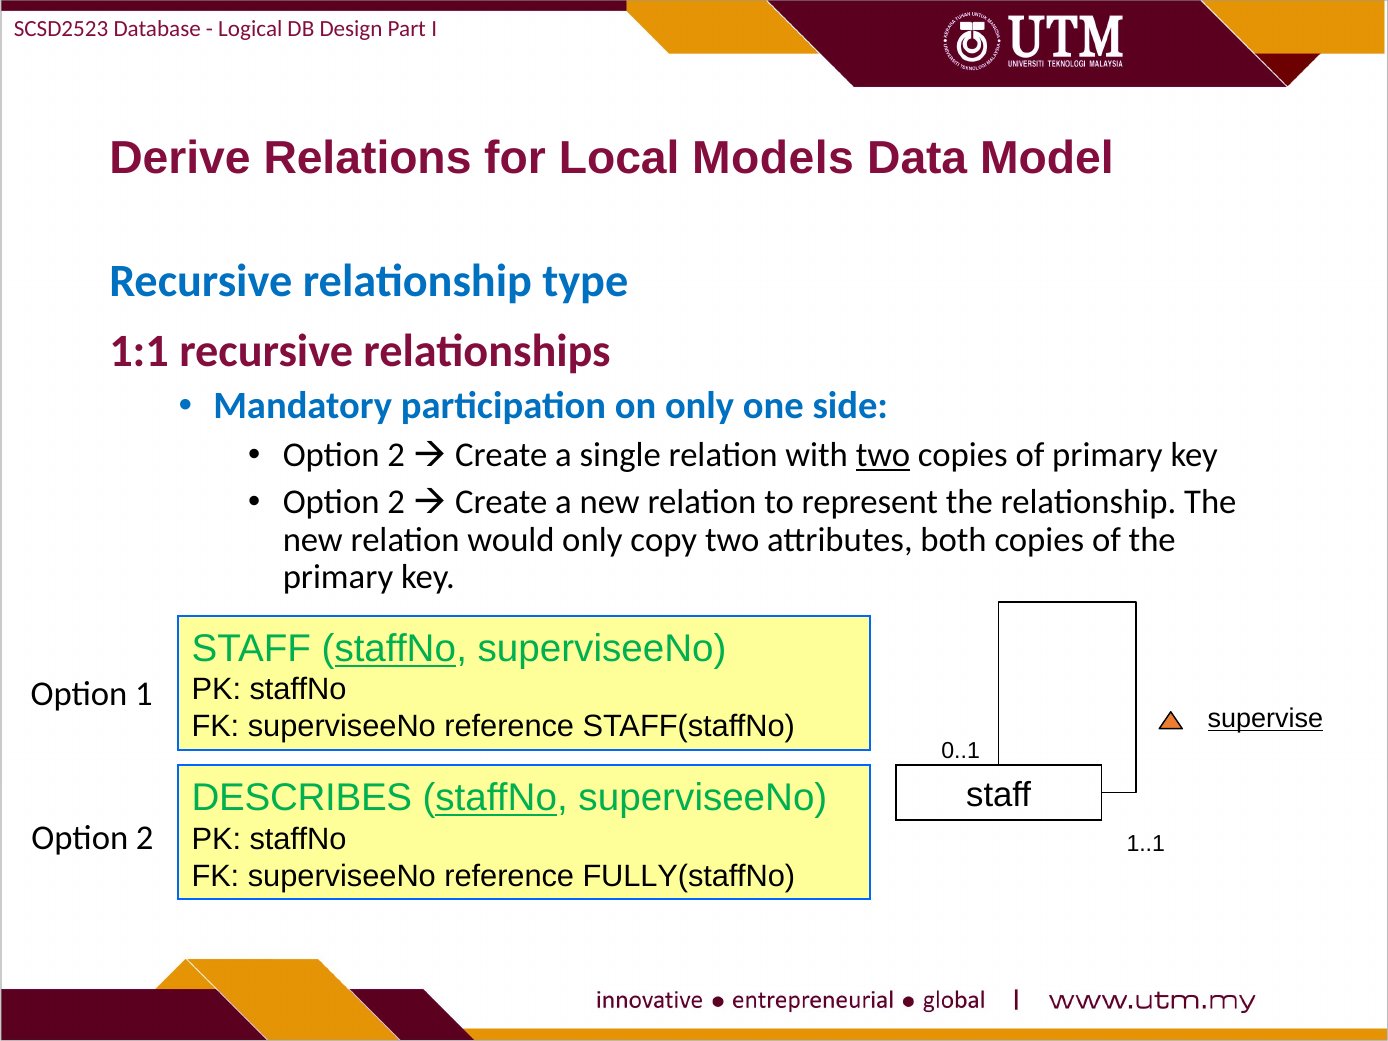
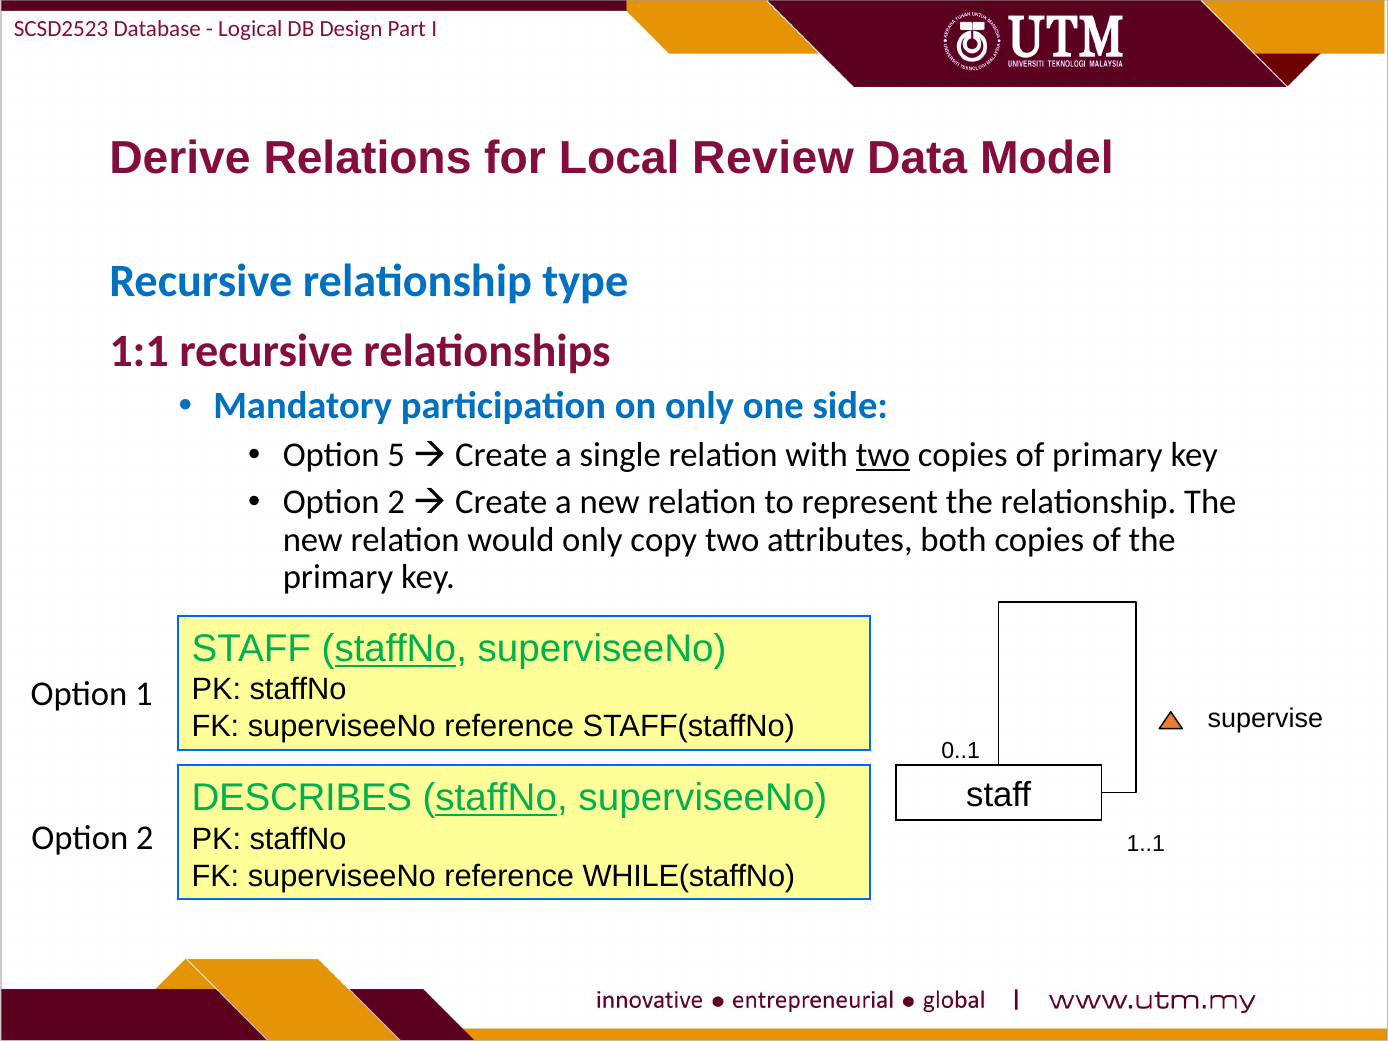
Models: Models -> Review (773, 159)
2: 2 -> 5 (396, 455)
supervise underline: present -> none (1265, 719)
FULLY(staffNo: FULLY(staffNo -> WHILE(staffNo (689, 876)
